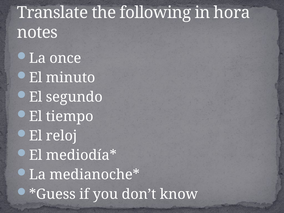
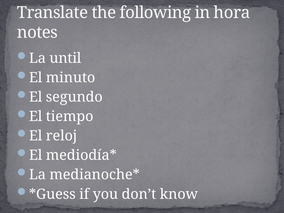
once: once -> until (65, 58)
